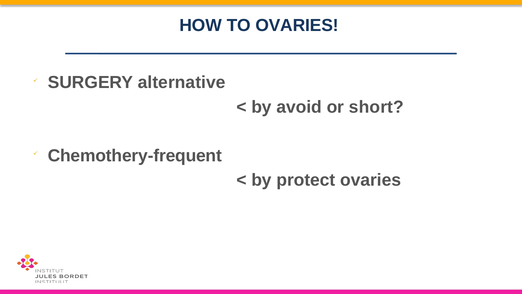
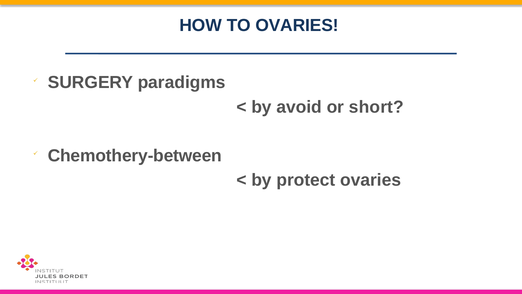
alternative: alternative -> paradigms (182, 82)
Chemothery-frequent: Chemothery-frequent -> Chemothery-between (135, 156)
